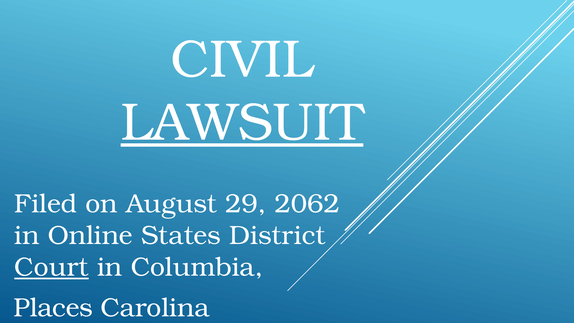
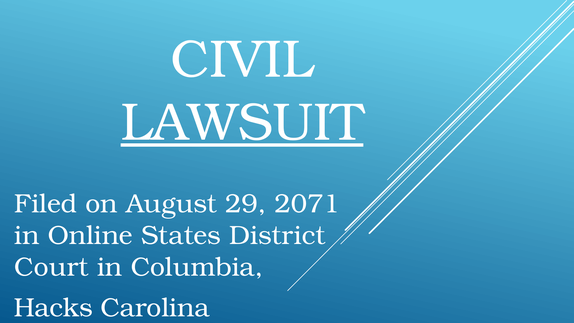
2062: 2062 -> 2071 (307, 204)
Court underline: present -> none (51, 267)
Places: Places -> Hacks (53, 308)
